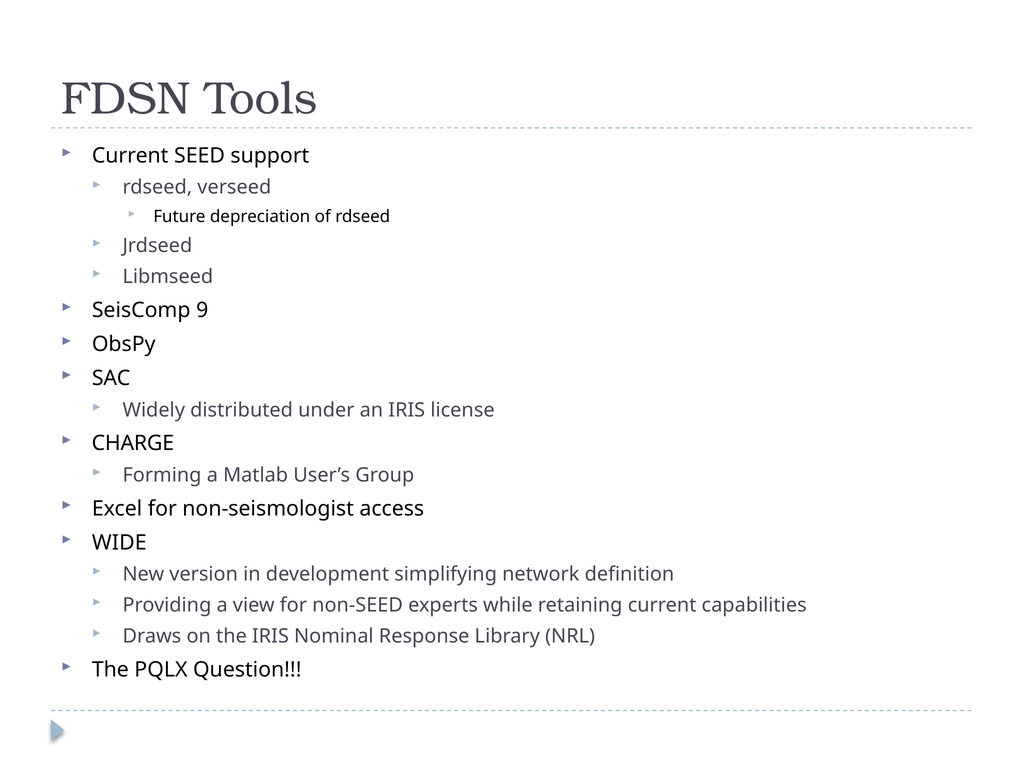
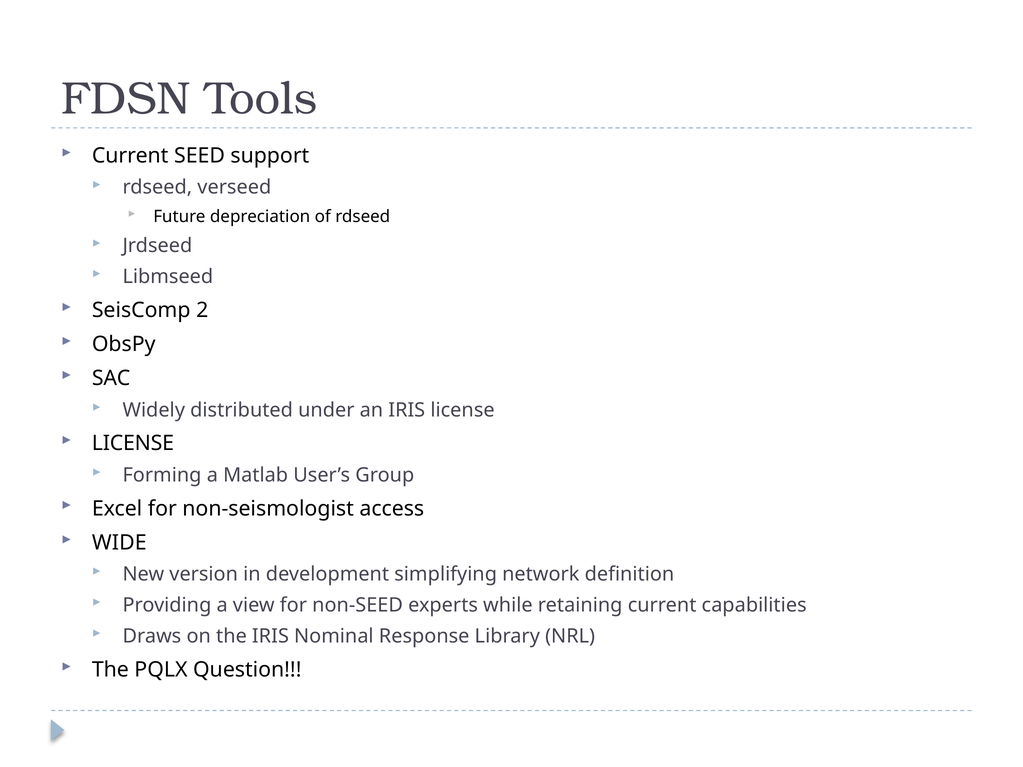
9: 9 -> 2 (202, 310)
CHARGE: CHARGE -> LICENSE (133, 444)
